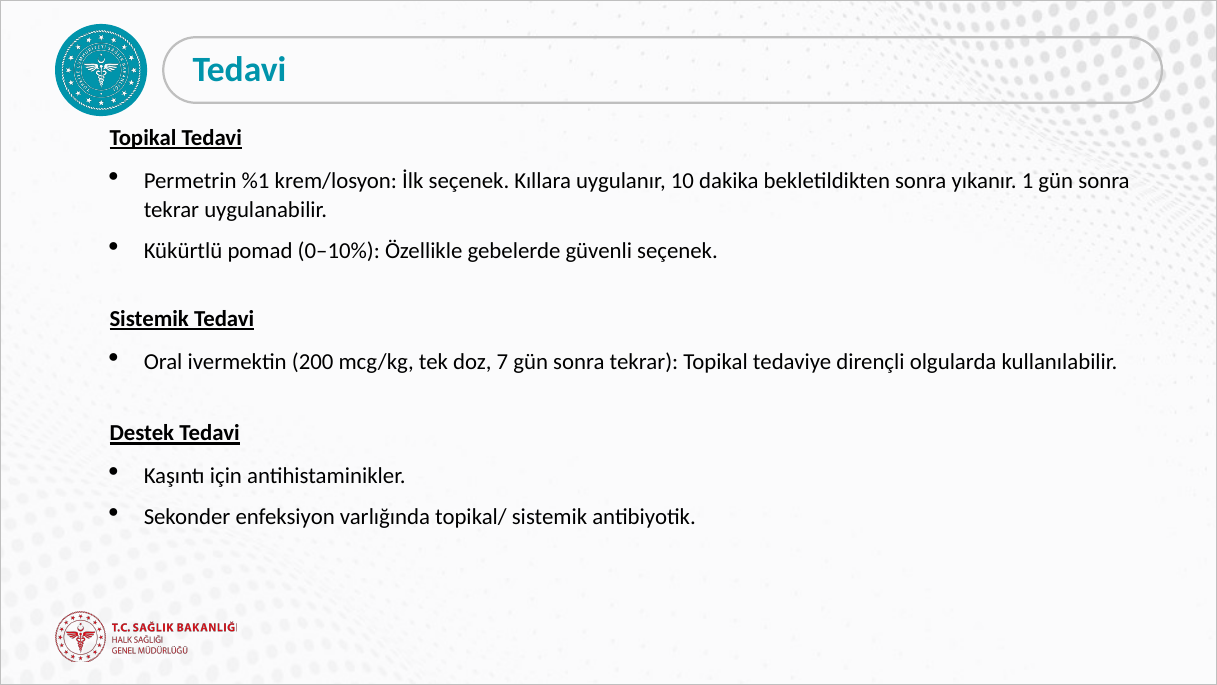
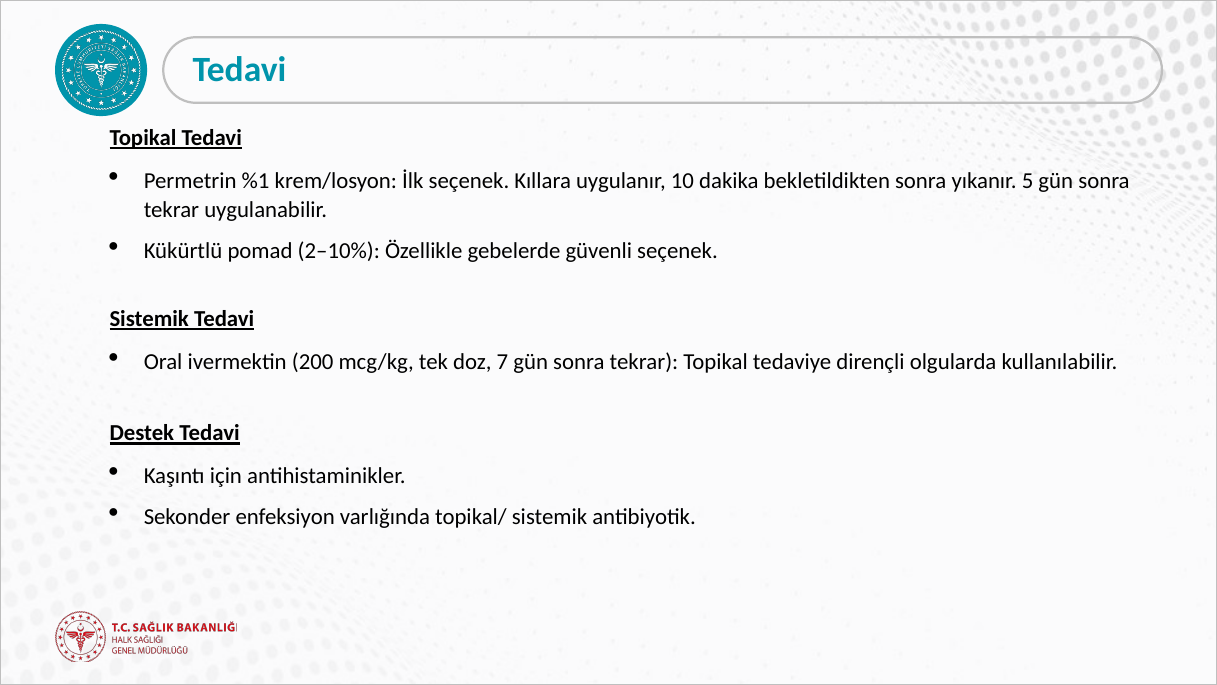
1: 1 -> 5 (1028, 180)
0–10%: 0–10% -> 2–10% (339, 250)
